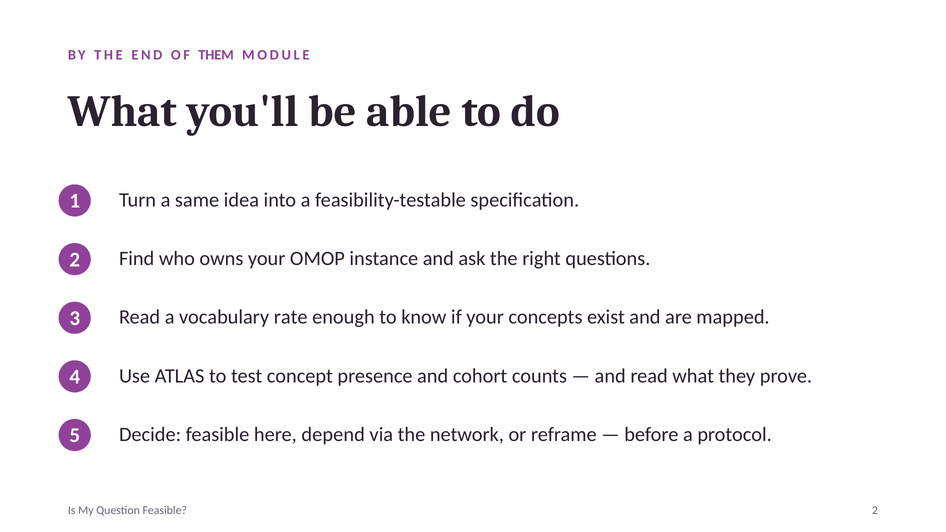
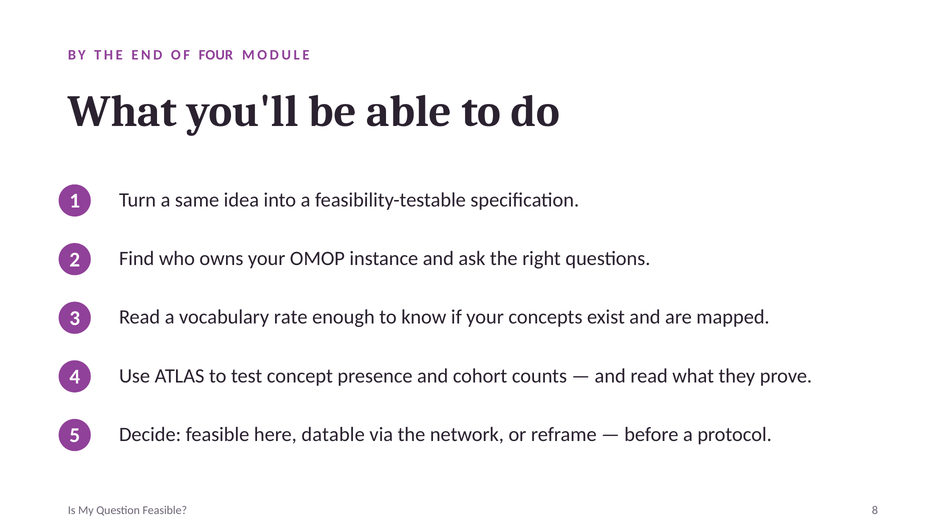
THEM: THEM -> FOUR (216, 55)
depend: depend -> datable (333, 435)
Feasible 2: 2 -> 8 (875, 511)
